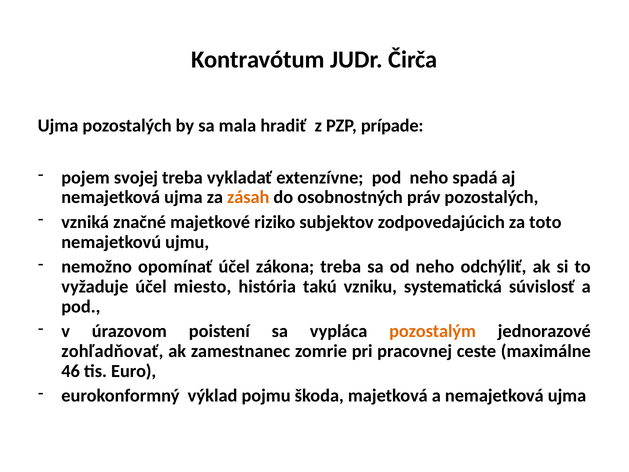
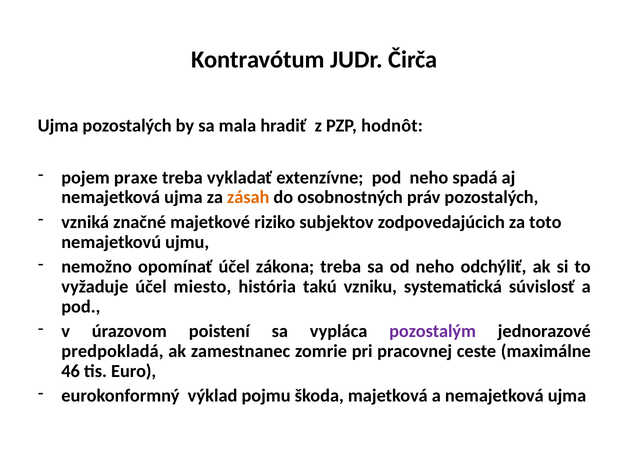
prípade: prípade -> hodnôt (392, 126)
svojej: svojej -> praxe (136, 177)
pozostalým colour: orange -> purple (433, 331)
zohľadňovať: zohľadňovať -> predpokladá (112, 351)
